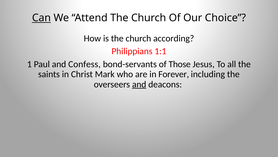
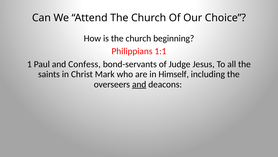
Can underline: present -> none (41, 18)
according: according -> beginning (174, 38)
Those: Those -> Judge (180, 64)
Forever: Forever -> Himself (174, 74)
